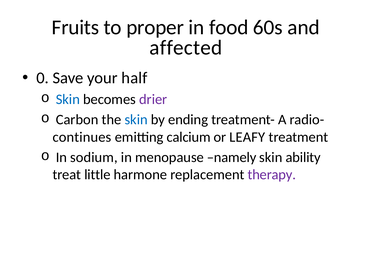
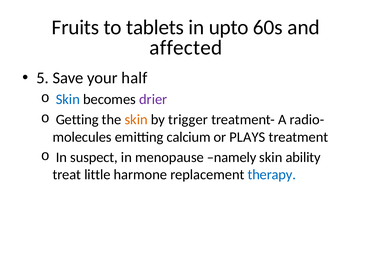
proper: proper -> tablets (155, 27)
food: food -> upto (229, 27)
0: 0 -> 5 (43, 78)
Carbon: Carbon -> Getting (77, 120)
skin colour: blue -> orange (136, 120)
ending: ending -> trigger (188, 120)
continues: continues -> molecules (82, 137)
LEAFY: LEAFY -> PLAYS (247, 137)
sodium: sodium -> suspect (94, 157)
therapy colour: purple -> blue (272, 175)
